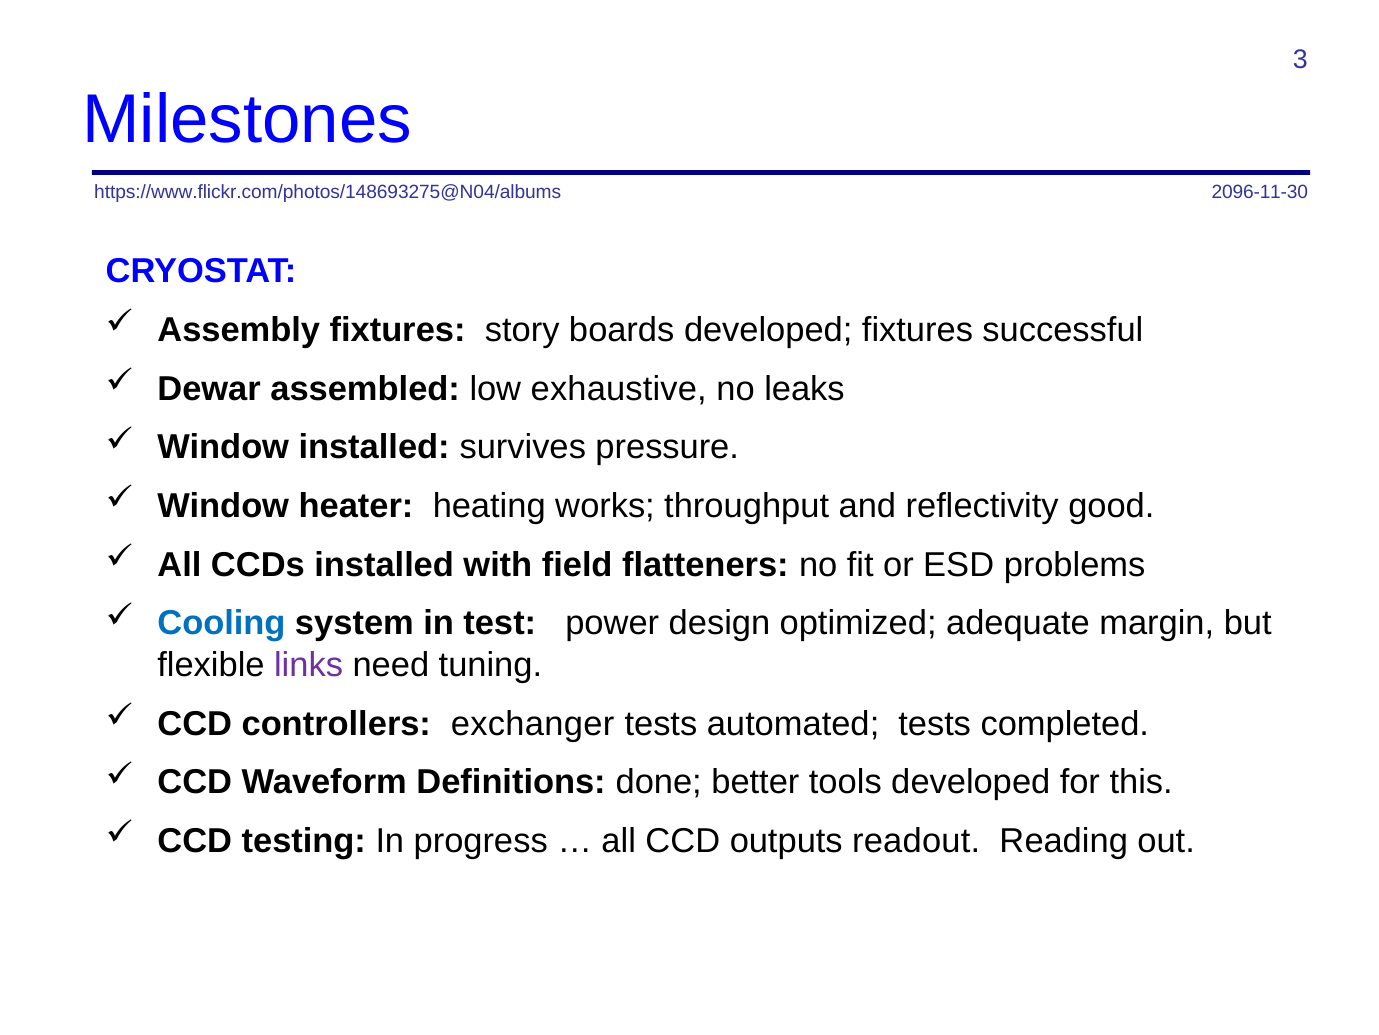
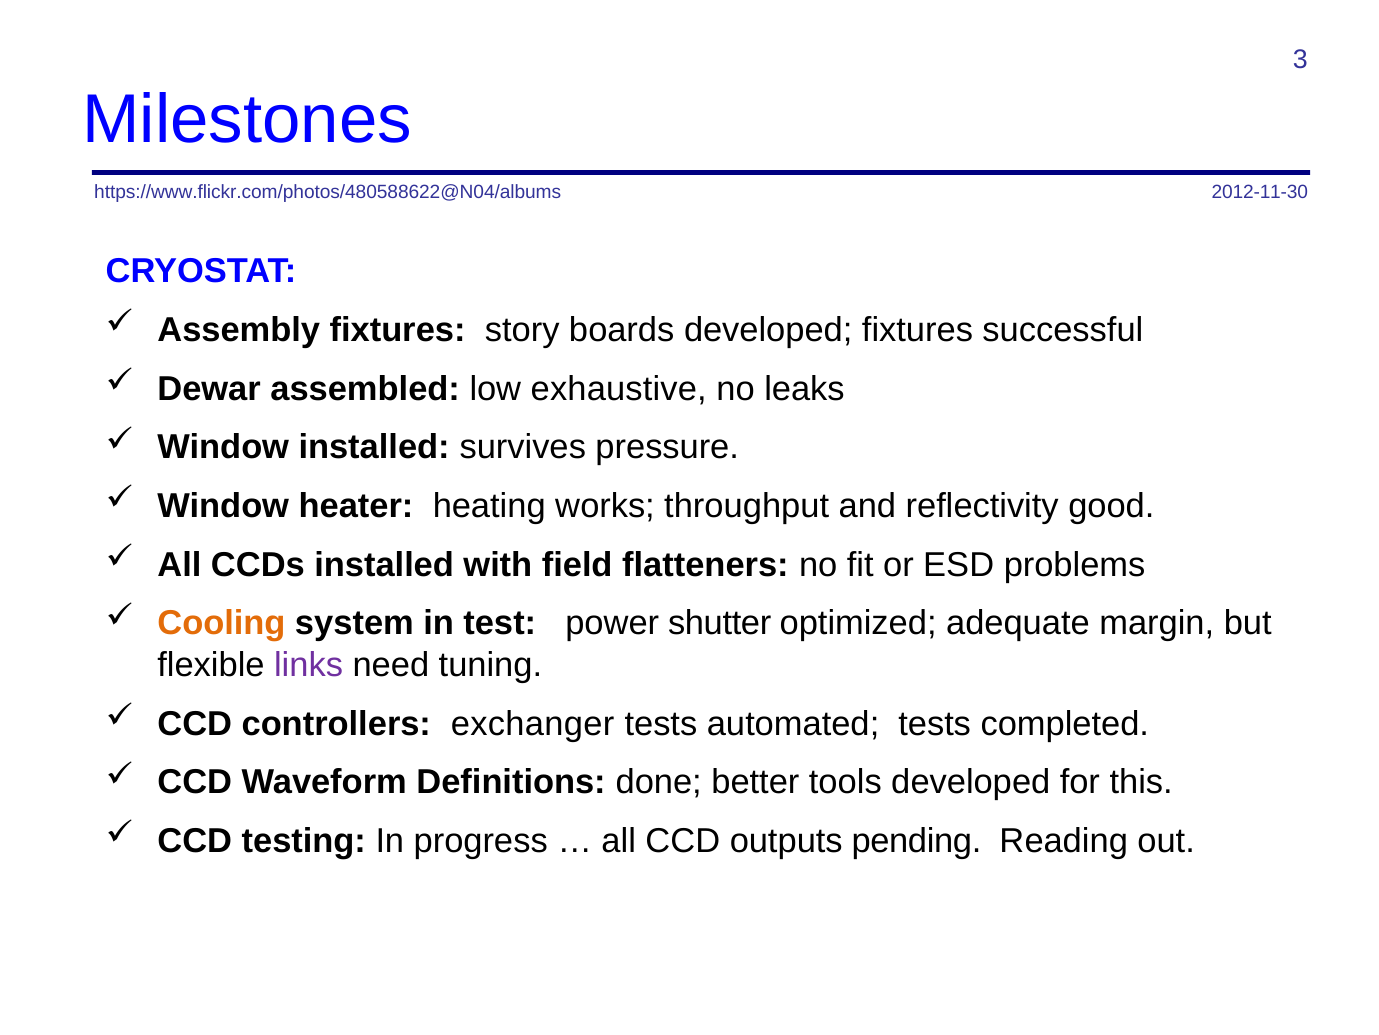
https://www.flickr.com/photos/148693275@N04/albums: https://www.flickr.com/photos/148693275@N04/albums -> https://www.flickr.com/photos/480588622@N04/albums (328, 192)
2096-11-30: 2096-11-30 -> 2012-11-30 (1260, 192)
Cooling colour: blue -> orange (221, 623)
design: design -> shutter (720, 623)
readout: readout -> pending (916, 840)
